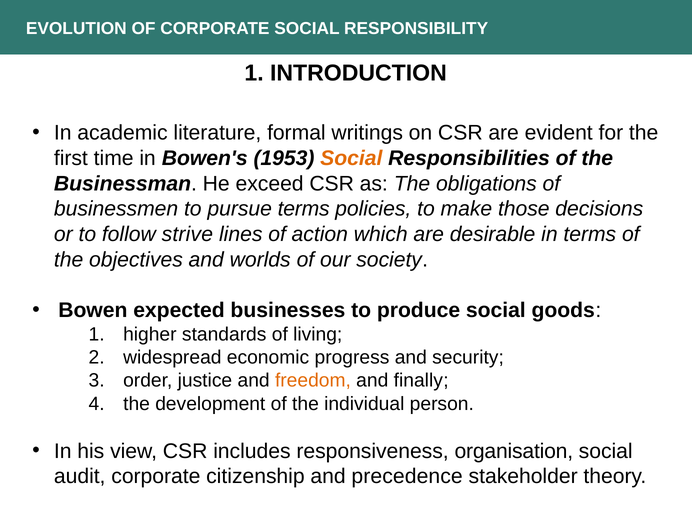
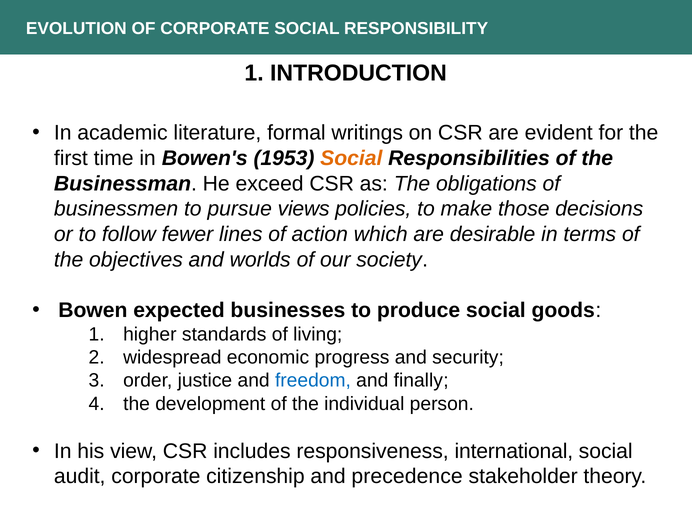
pursue terms: terms -> views (304, 209)
strive: strive -> fewer (187, 234)
freedom colour: orange -> blue (313, 381)
organisation: organisation -> international (514, 451)
